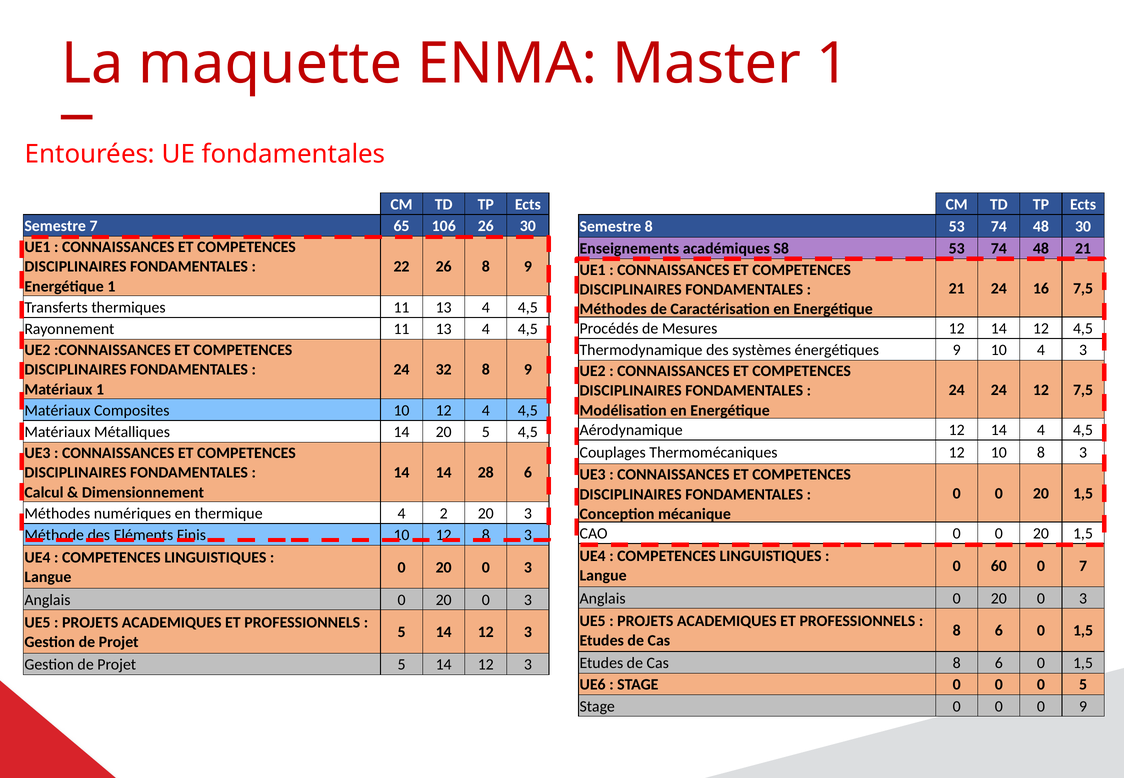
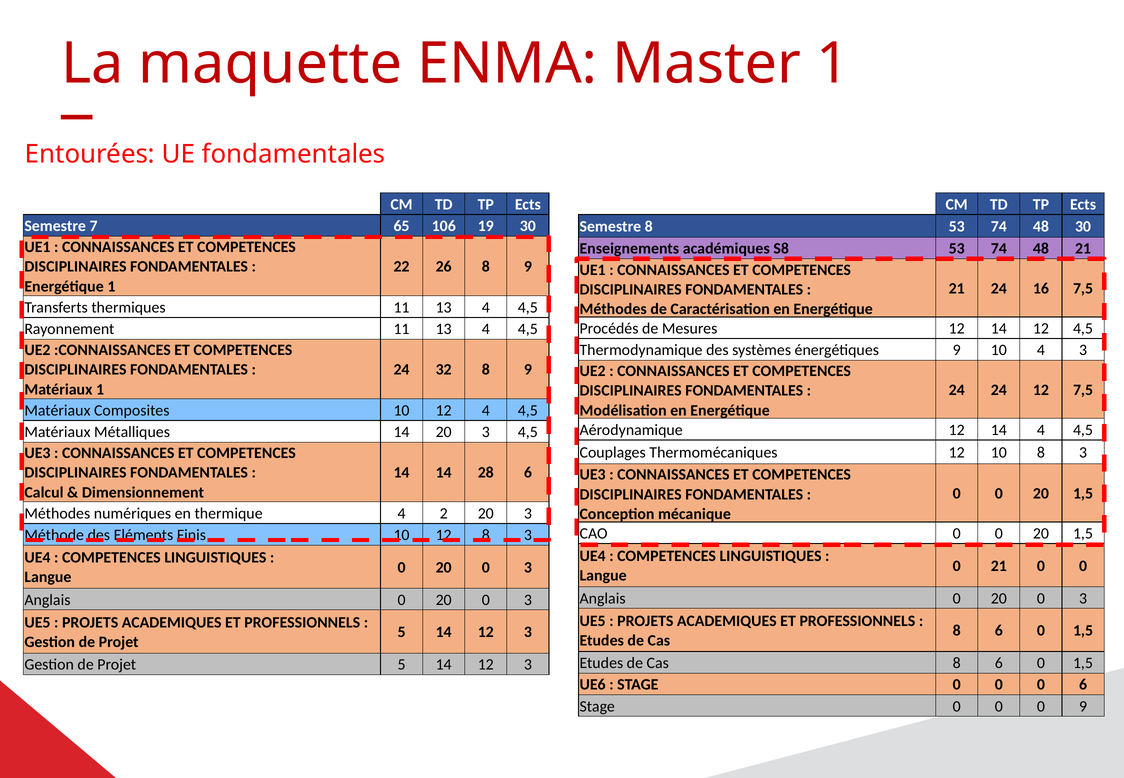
106 26: 26 -> 19 (486, 226)
14 20 5: 5 -> 3 (486, 432)
0 60: 60 -> 21 (999, 566)
7: 7 -> 0 (1083, 566)
0 5: 5 -> 6 (1083, 685)
